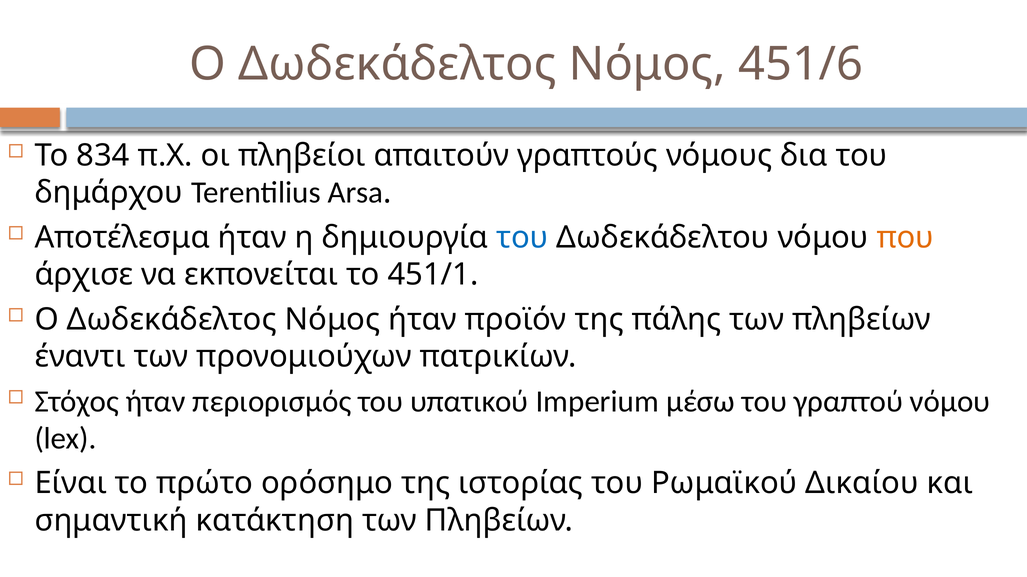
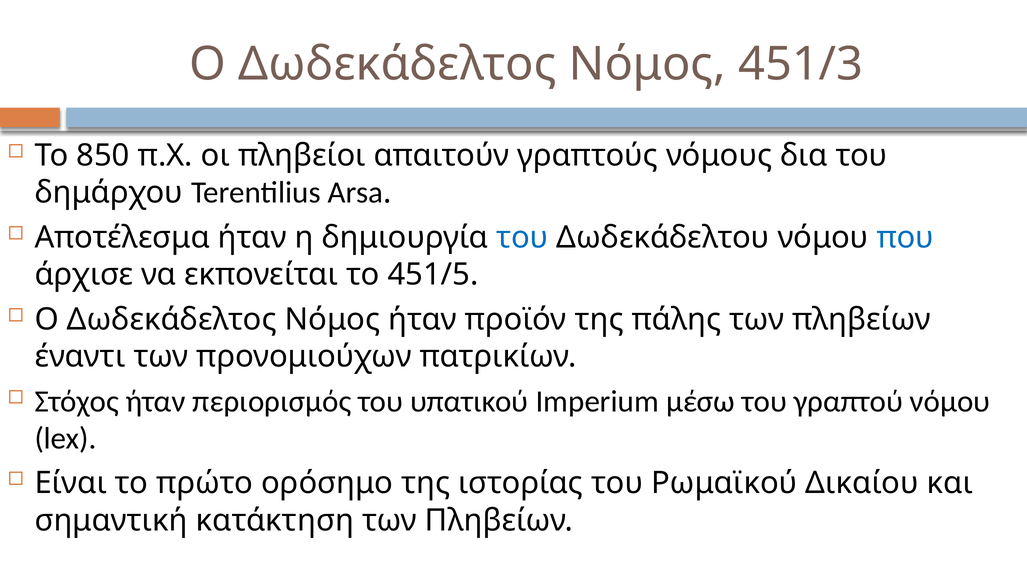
451/6: 451/6 -> 451/3 (801, 64)
834: 834 -> 850 (103, 156)
που colour: orange -> blue (905, 238)
451/1: 451/1 -> 451/5 (433, 275)
